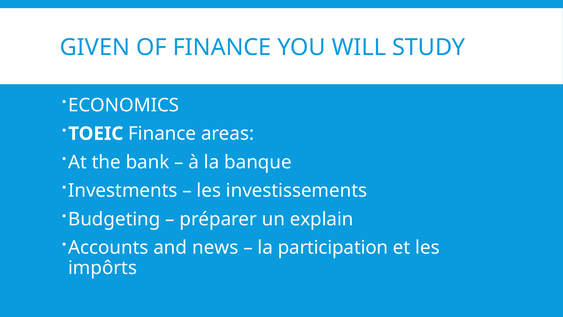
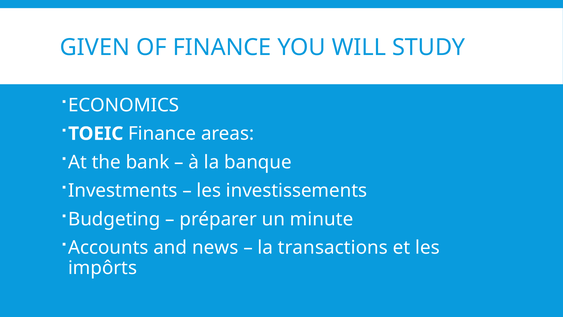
explain: explain -> minute (322, 219)
participation: participation -> transactions (333, 248)
